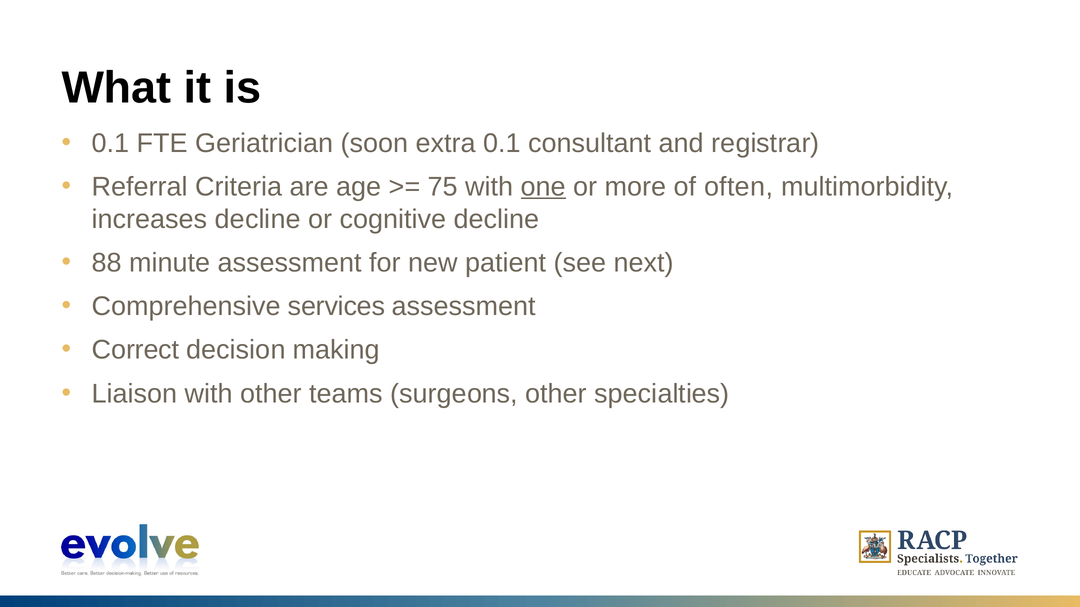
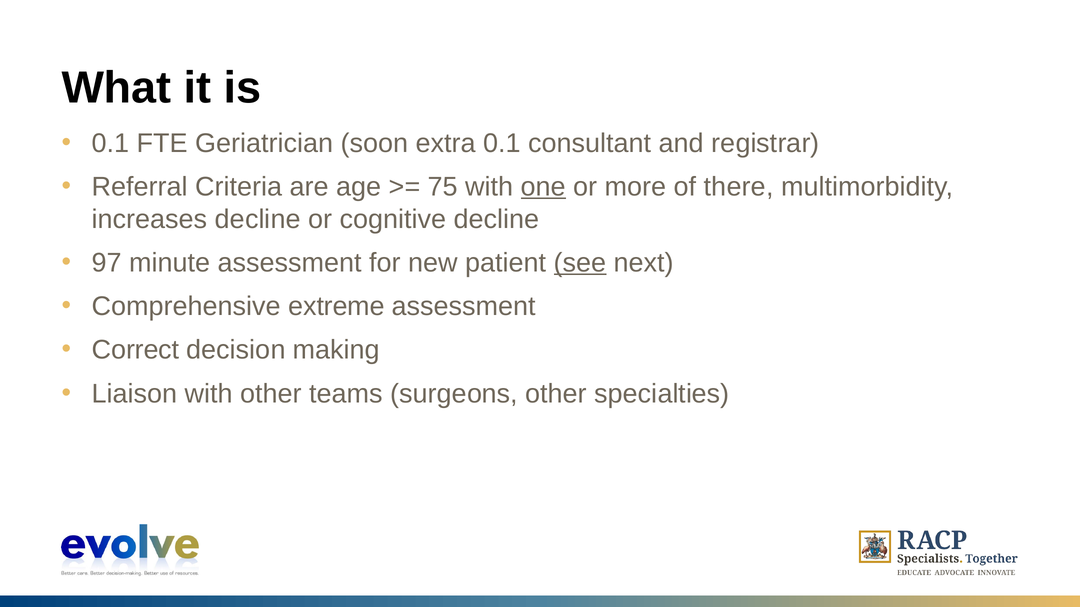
often: often -> there (739, 187)
88: 88 -> 97 (107, 263)
see underline: none -> present (580, 263)
services: services -> extreme (337, 307)
